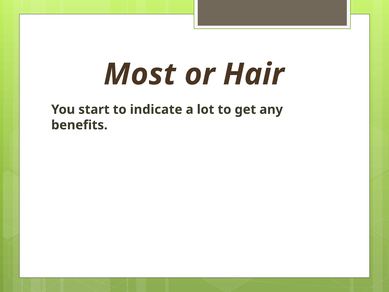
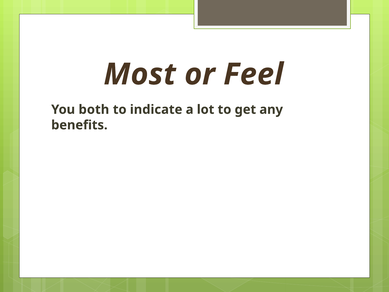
Hair: Hair -> Feel (253, 74)
start: start -> both (94, 109)
